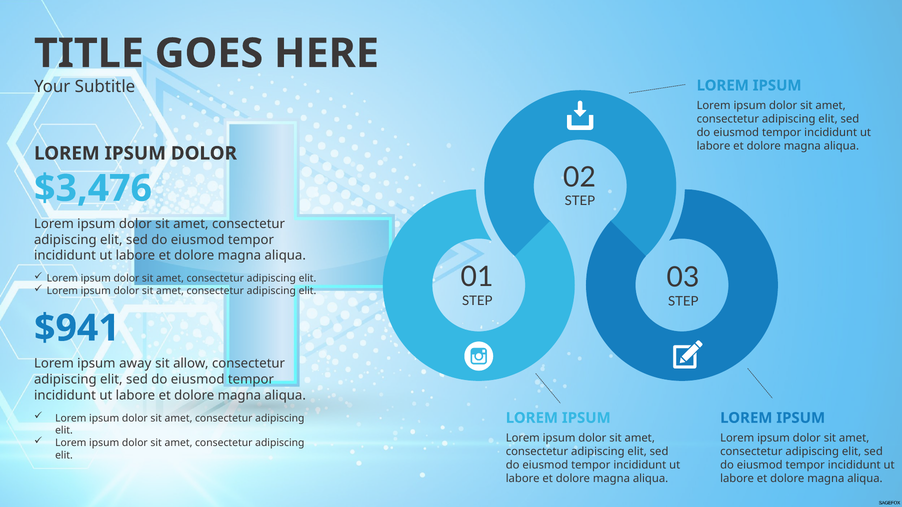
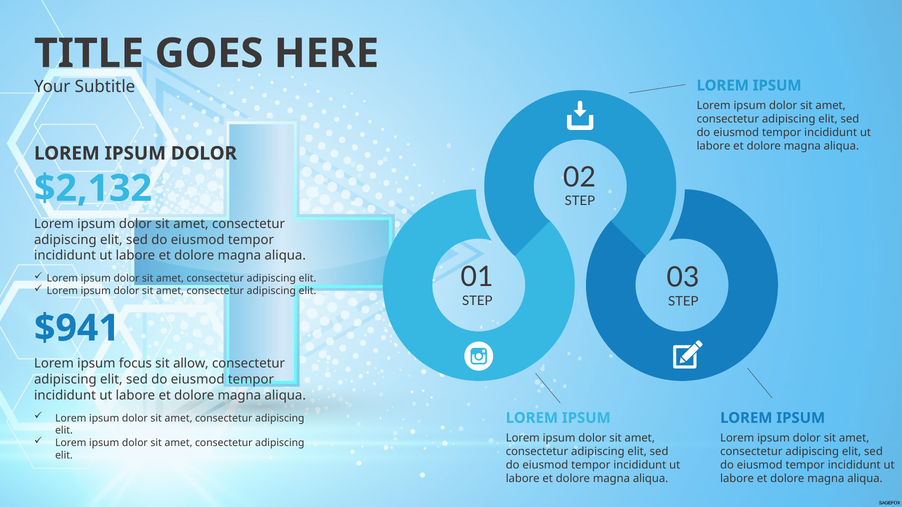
$3,476: $3,476 -> $2,132 (93, 189)
away: away -> focus (135, 364)
